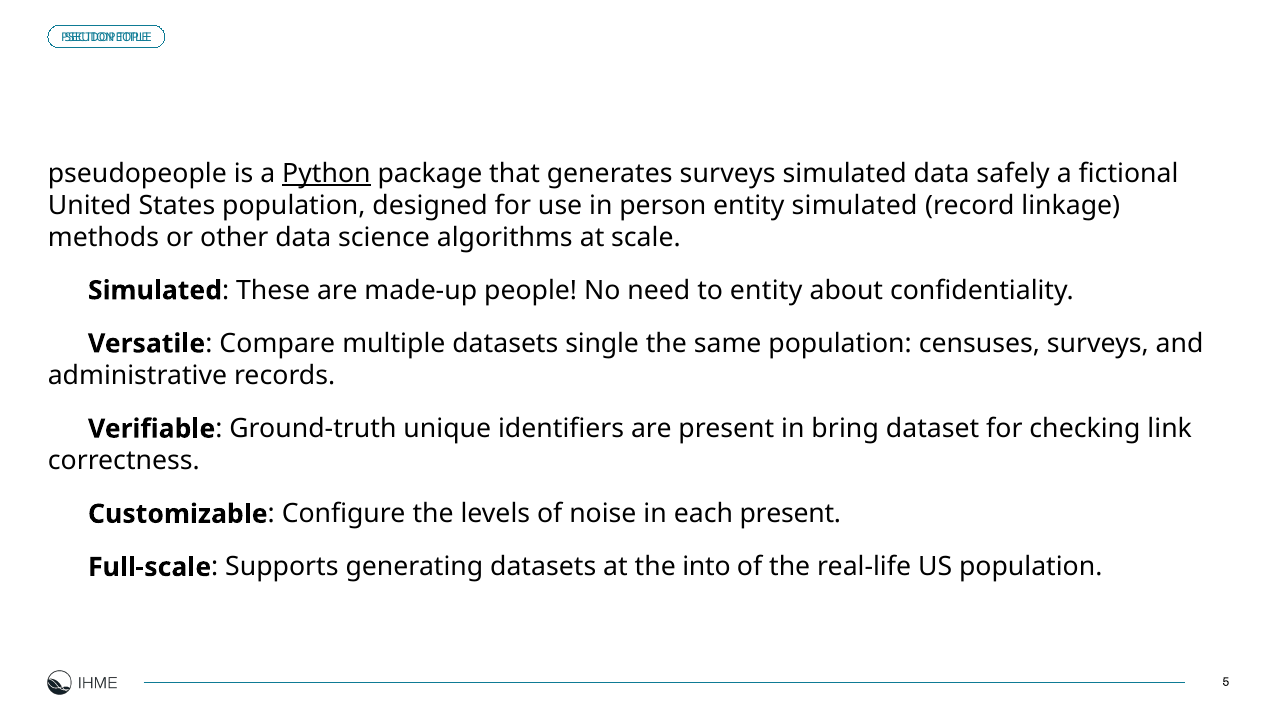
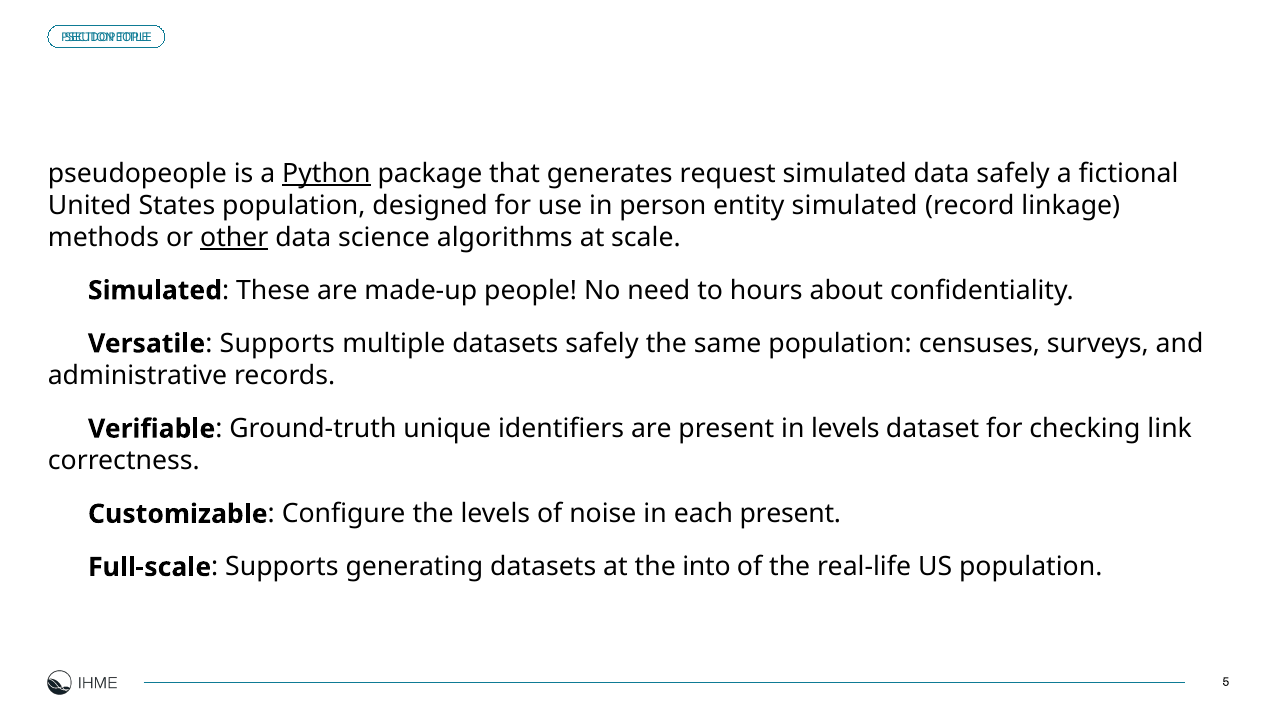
generates surveys: surveys -> request (728, 173)
other underline: none -> present (234, 237)
to entity: entity -> hours (766, 291)
Compare: Compare -> Supports (277, 344)
datasets single: single -> safely (602, 344)
in bring: bring -> levels (845, 429)
